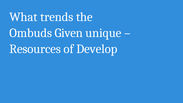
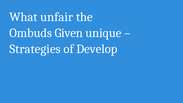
trends: trends -> unfair (57, 17)
Resources: Resources -> Strategies (35, 49)
